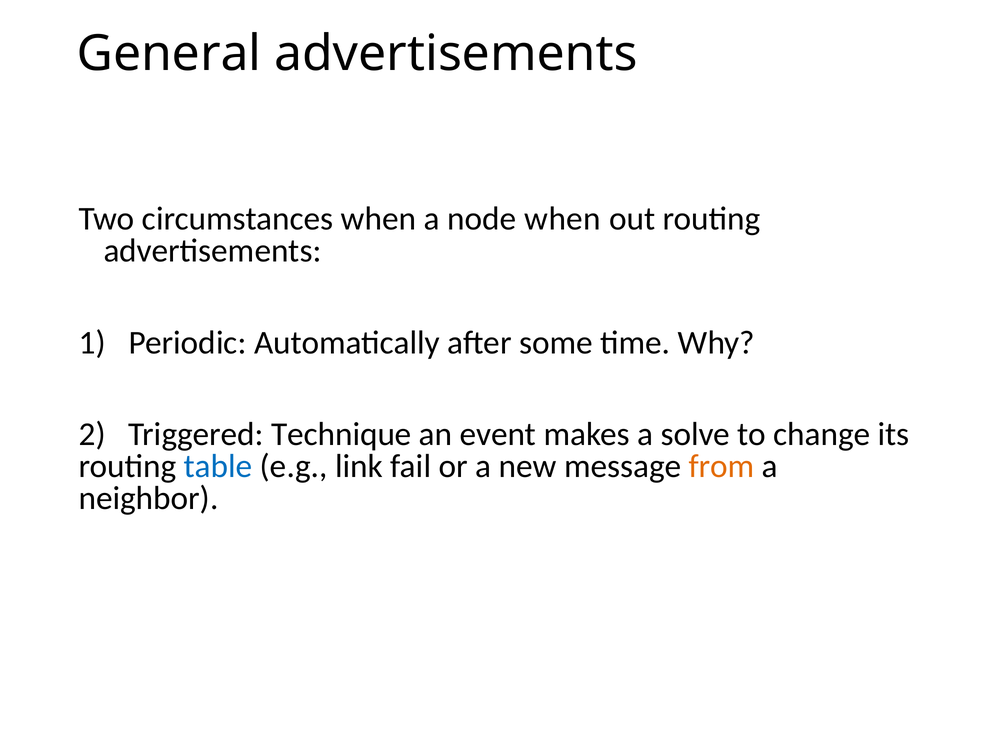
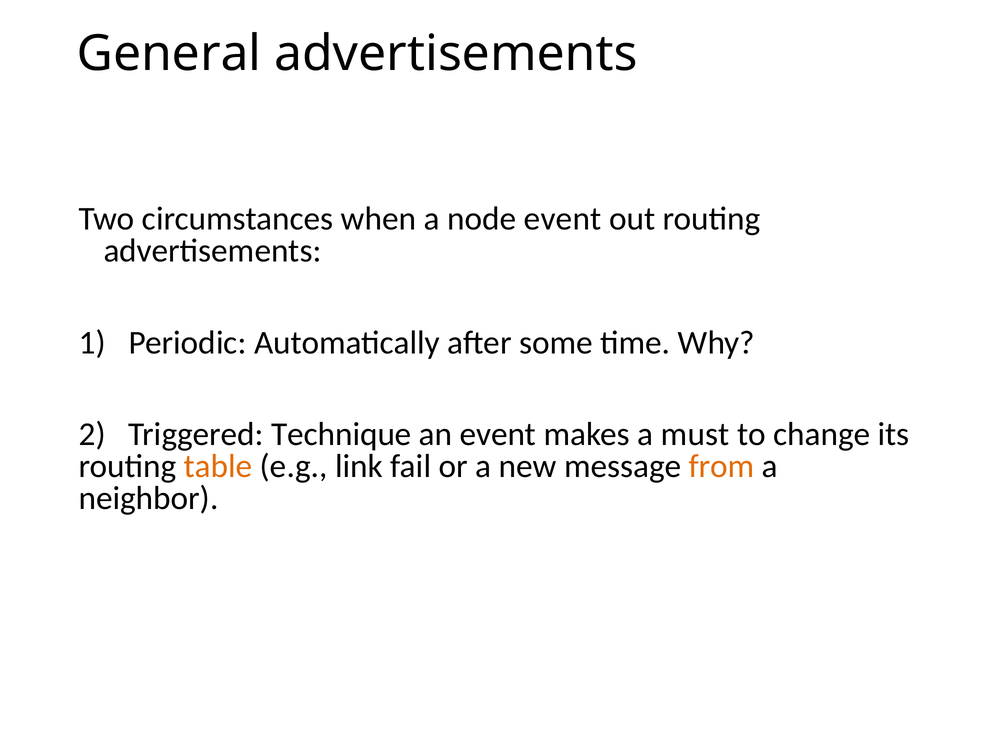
node when: when -> event (563, 219)
solve: solve -> must (695, 434)
table colour: blue -> orange (218, 466)
